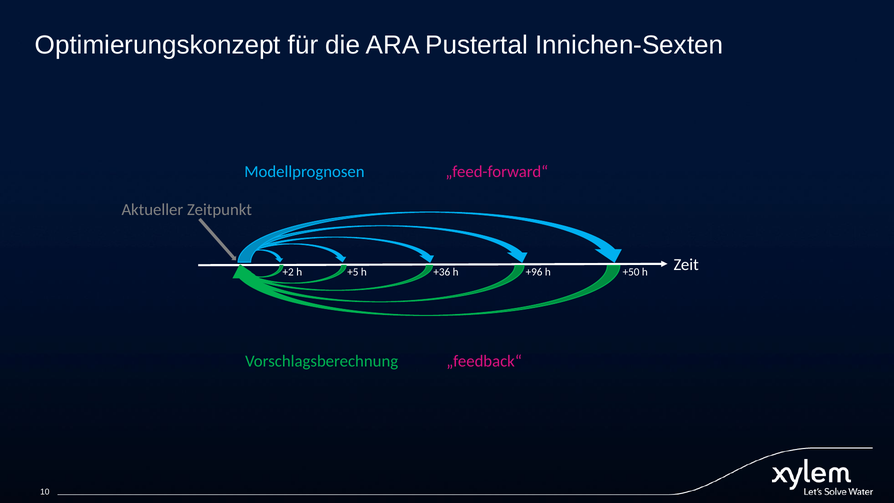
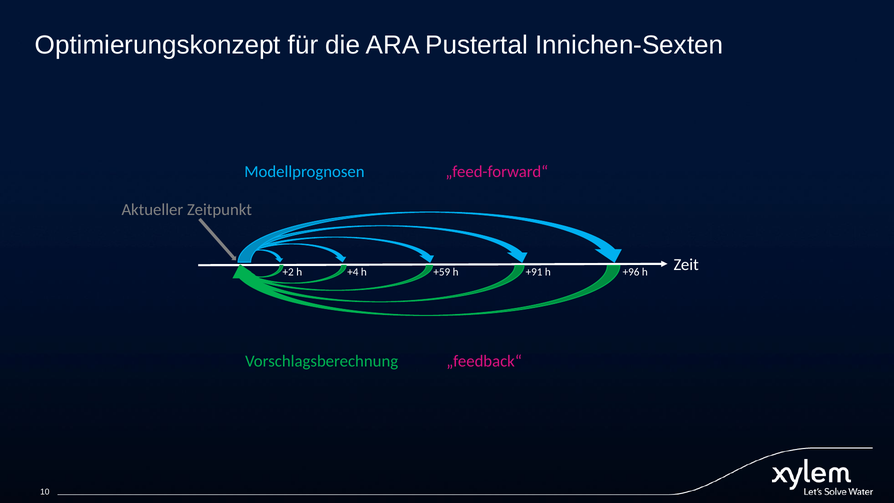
+96: +96 -> +91 (534, 272)
+5: +5 -> +4 (353, 272)
+36: +36 -> +59 (442, 272)
+50: +50 -> +96 (631, 272)
